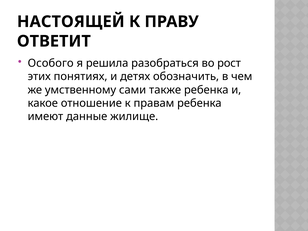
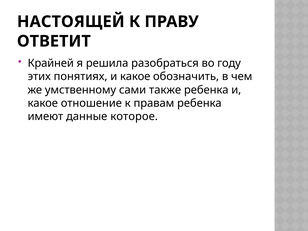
Особого: Особого -> Крайней (51, 63)
рост: рост -> году (229, 63)
понятиях и детях: детях -> какое (135, 77)
жилище: жилище -> которое (134, 117)
